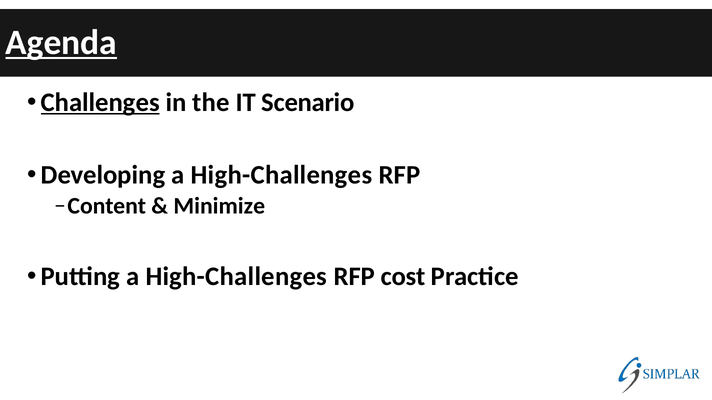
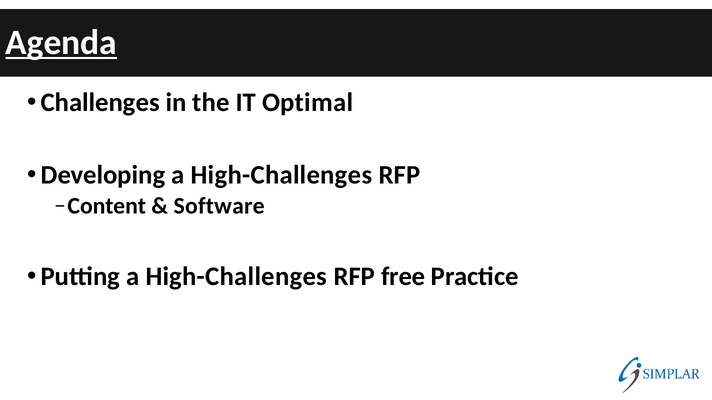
Challenges underline: present -> none (100, 102)
Scenario: Scenario -> Optimal (308, 102)
Minimize: Minimize -> Software (219, 206)
cost: cost -> free (403, 277)
